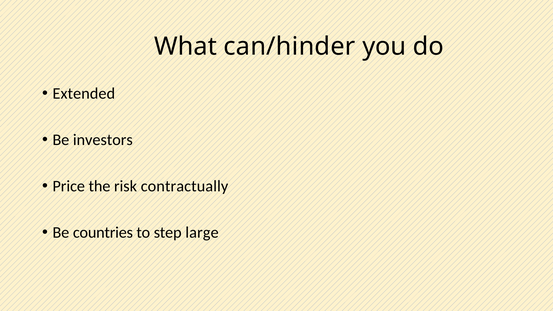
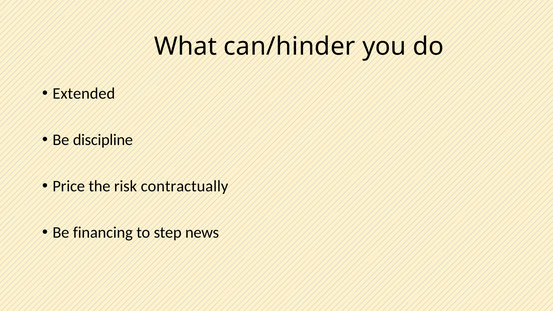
investors: investors -> discipline (103, 140)
countries: countries -> financing (103, 233)
large: large -> news (202, 233)
